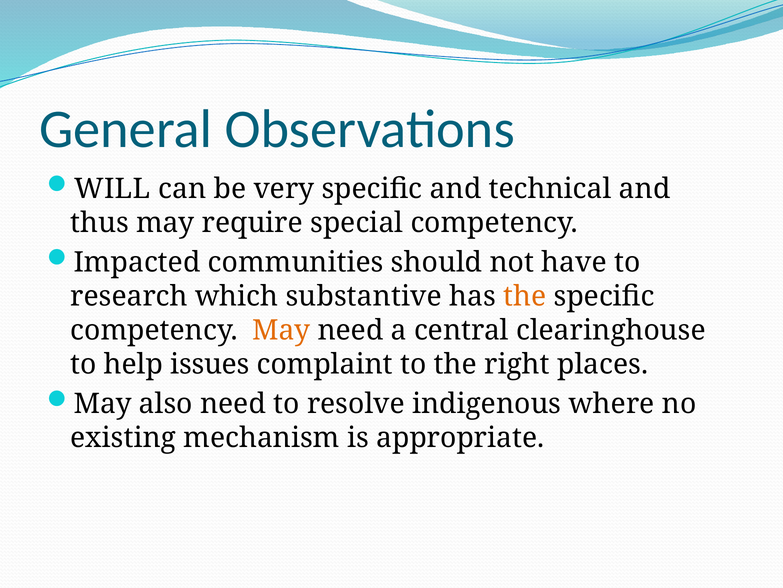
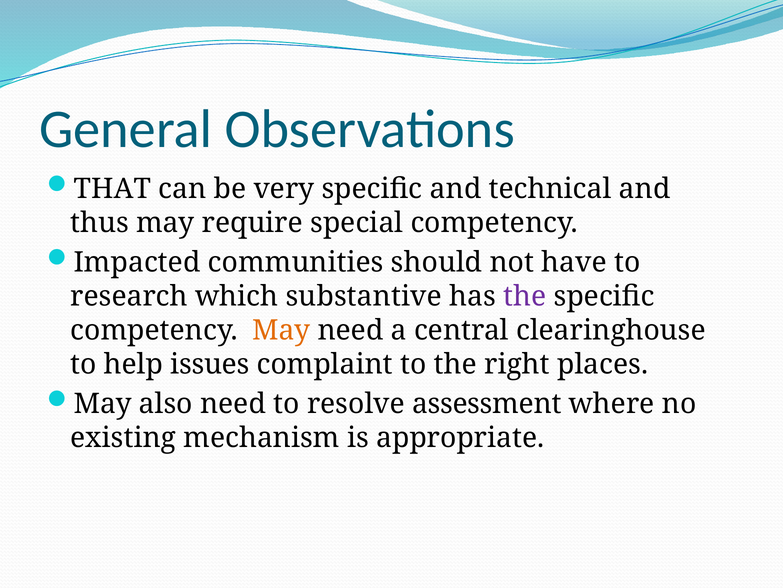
WILL: WILL -> THAT (112, 189)
the colour: orange -> purple (525, 296)
indigenous: indigenous -> assessment (487, 403)
